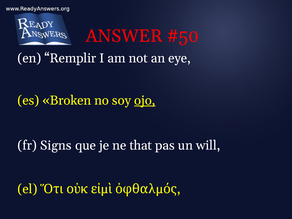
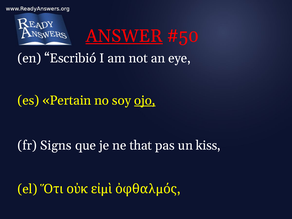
ANSWER underline: none -> present (124, 36)
Remplir: Remplir -> Escribió (70, 58)
Broken: Broken -> Pertain (67, 100)
will: will -> kiss (208, 145)
